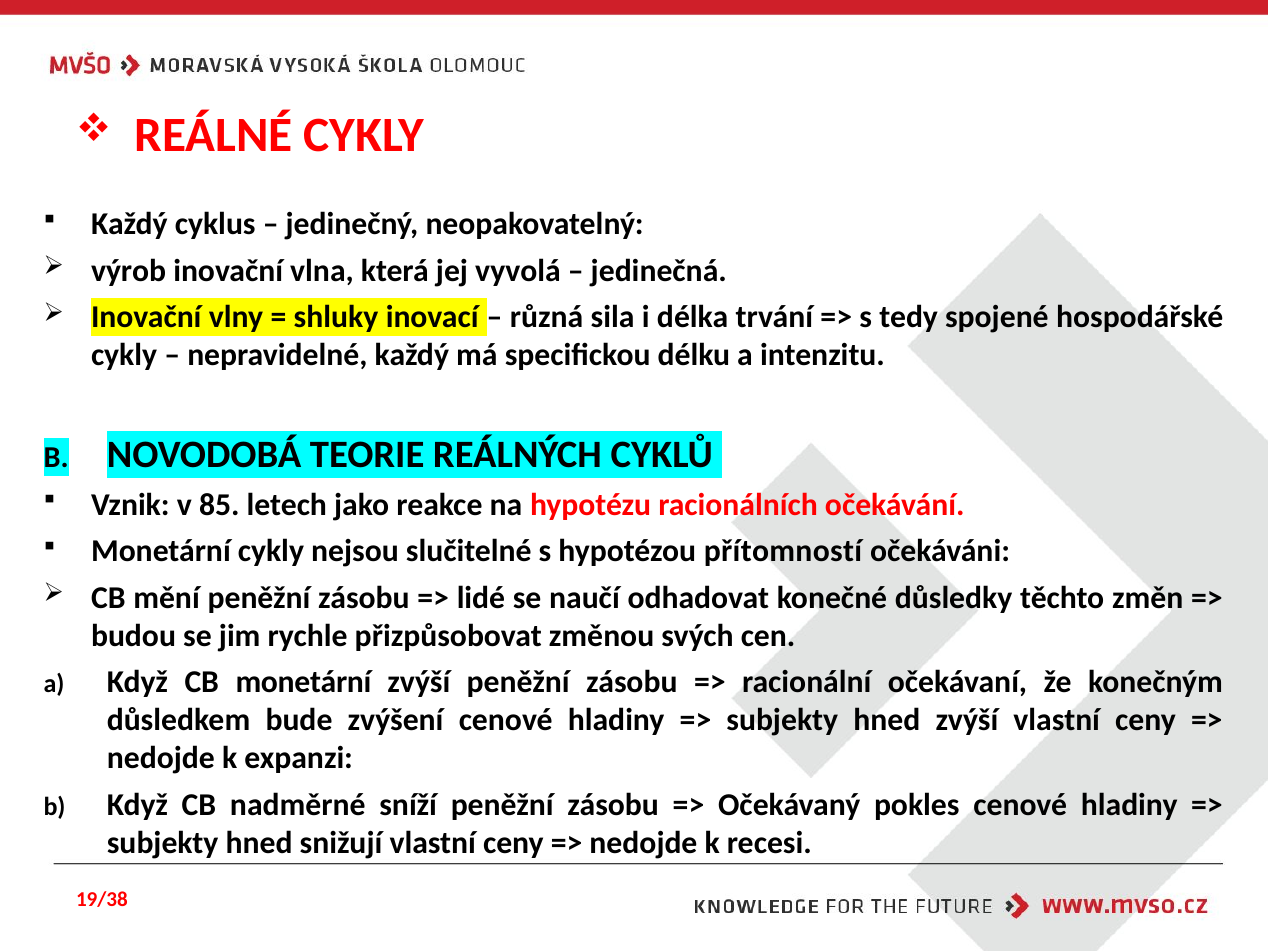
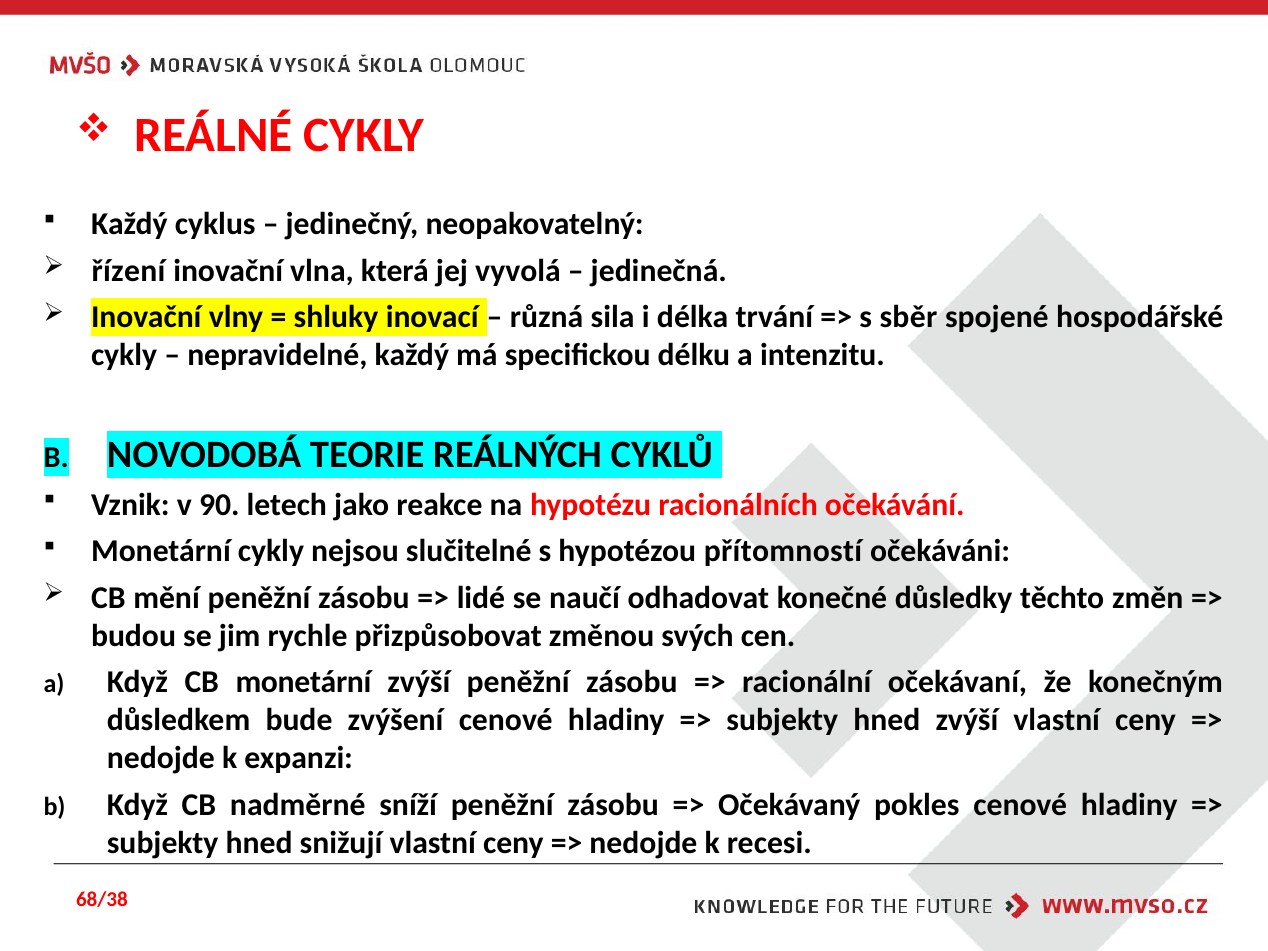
výrob: výrob -> řízení (128, 271)
tedy: tedy -> sběr (908, 317)
85: 85 -> 90 (219, 505)
19/38: 19/38 -> 68/38 (102, 900)
